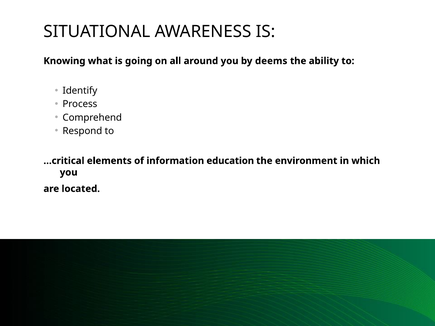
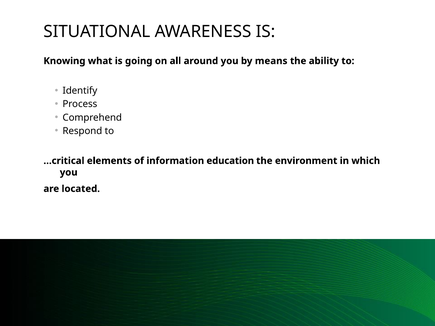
deems: deems -> means (271, 61)
